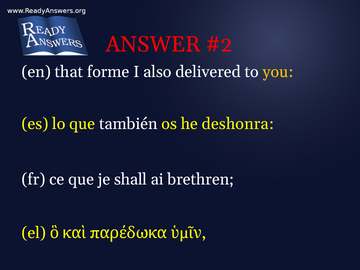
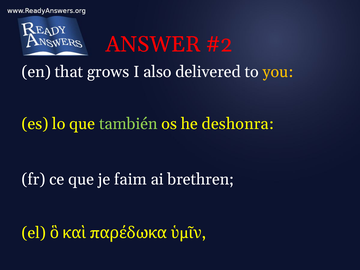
forme: forme -> grows (108, 72)
también colour: white -> light green (128, 124)
shall: shall -> faim (130, 179)
